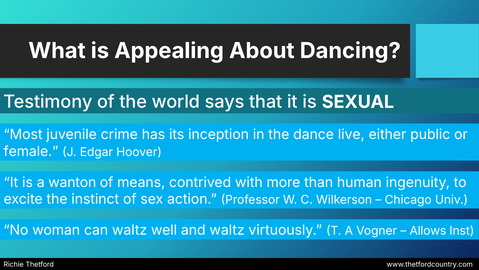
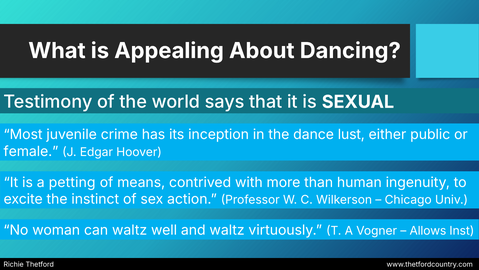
live: live -> lust (351, 134)
wanton: wanton -> petting (72, 182)
